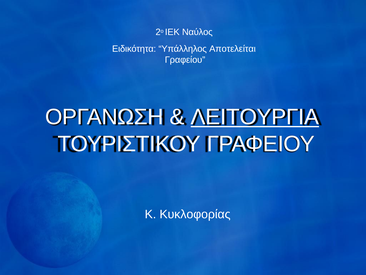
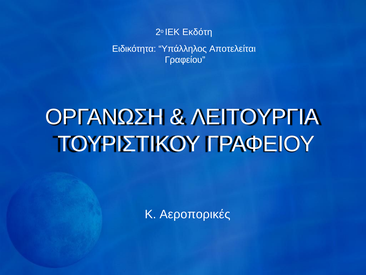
Ναύλος: Ναύλος -> Εκδότη (197, 32)
ΛΕΙΤΟΥΡΓΙΑ underline: present -> none (255, 117)
Κυκλοφορίας: Κυκλοφορίας -> Αεροπορικές (195, 214)
